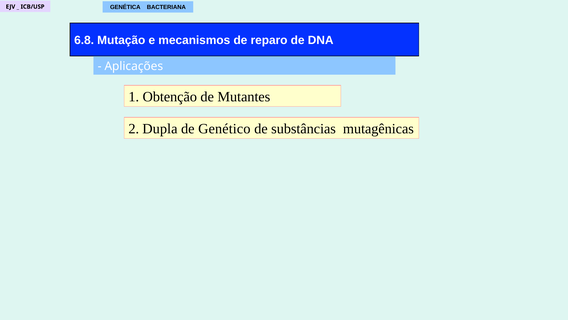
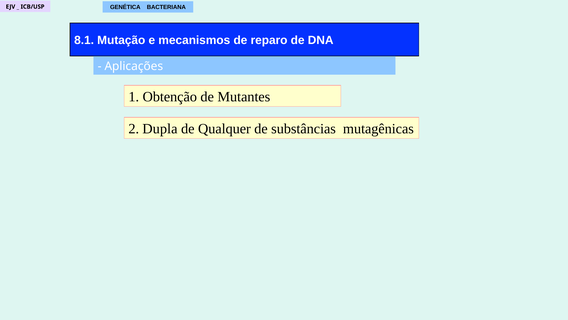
6.8: 6.8 -> 8.1 (84, 40)
Genético: Genético -> Qualquer (224, 129)
